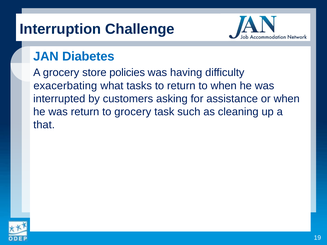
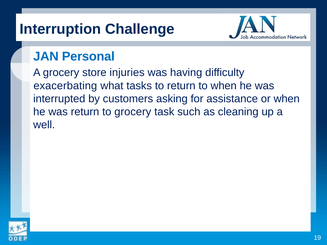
Diabetes: Diabetes -> Personal (88, 56)
policies: policies -> injuries (127, 73)
that: that -> well (44, 125)
